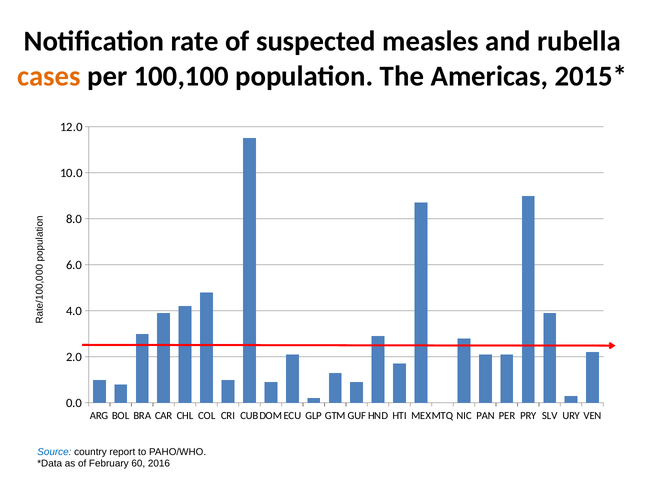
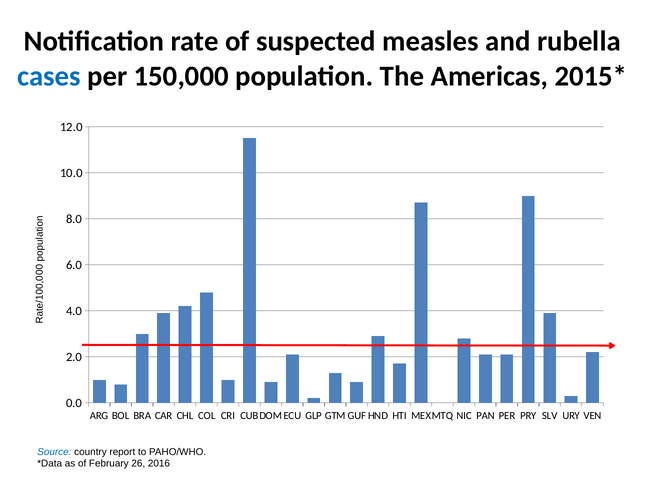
cases colour: orange -> blue (49, 76)
100,100: 100,100 -> 150,000 (181, 76)
60: 60 -> 26 (138, 464)
